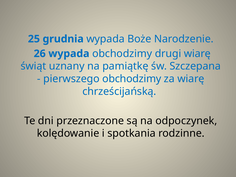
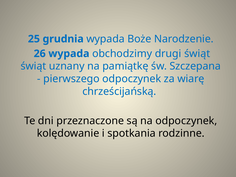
drugi wiarę: wiarę -> świąt (197, 54)
pierwszego obchodzimy: obchodzimy -> odpoczynek (132, 79)
